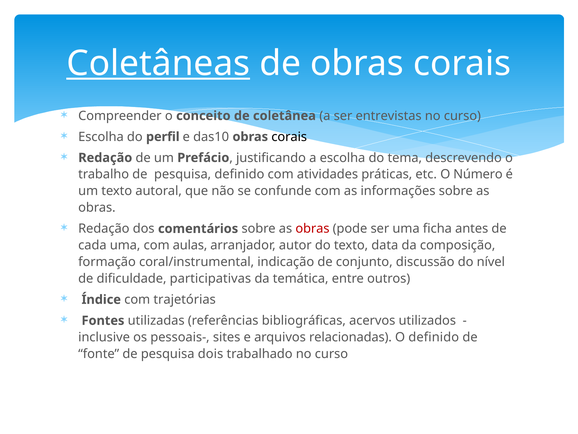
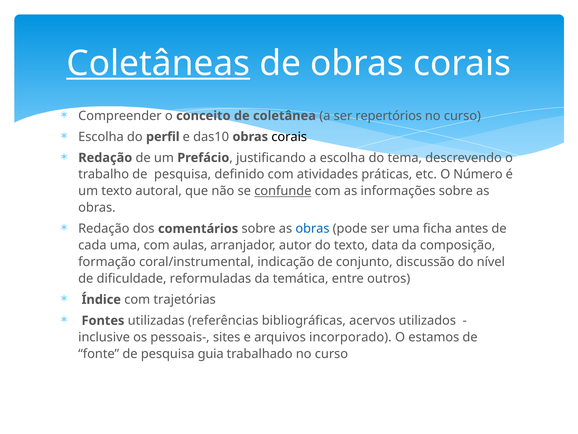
entrevistas: entrevistas -> repertórios (389, 116)
confunde underline: none -> present (283, 191)
obras colour: red -> blue (312, 228)
participativas: participativas -> reformuladas (210, 278)
relacionadas: relacionadas -> incorporado (350, 337)
O definido: definido -> estamos (434, 337)
dois: dois -> guia (211, 354)
